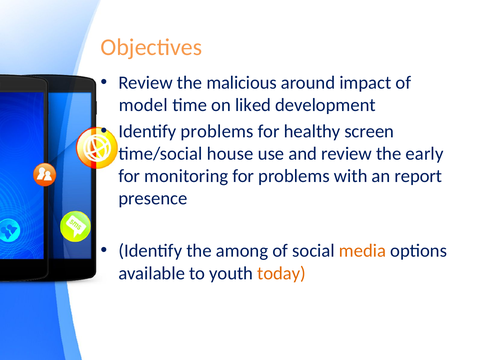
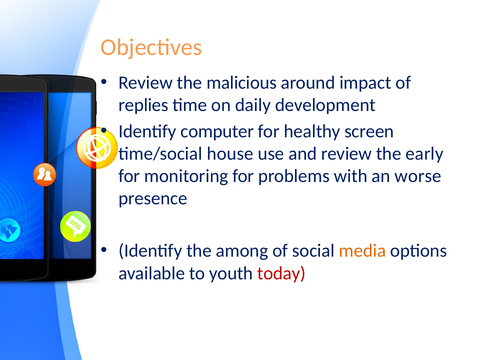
model: model -> replies (143, 105)
liked: liked -> daily (253, 105)
Identify problems: problems -> computer (217, 131)
report: report -> worse (418, 176)
today colour: orange -> red (282, 273)
